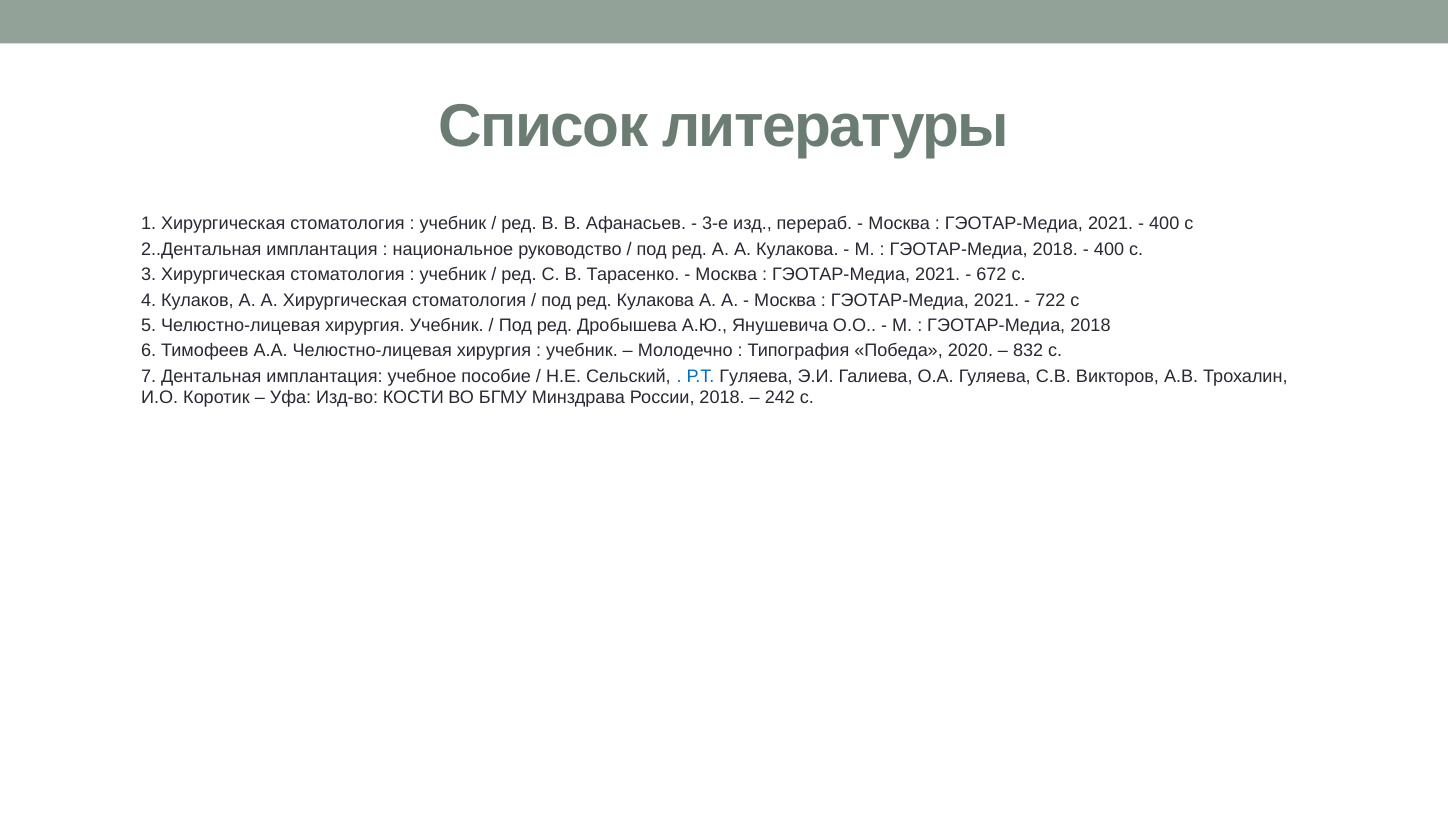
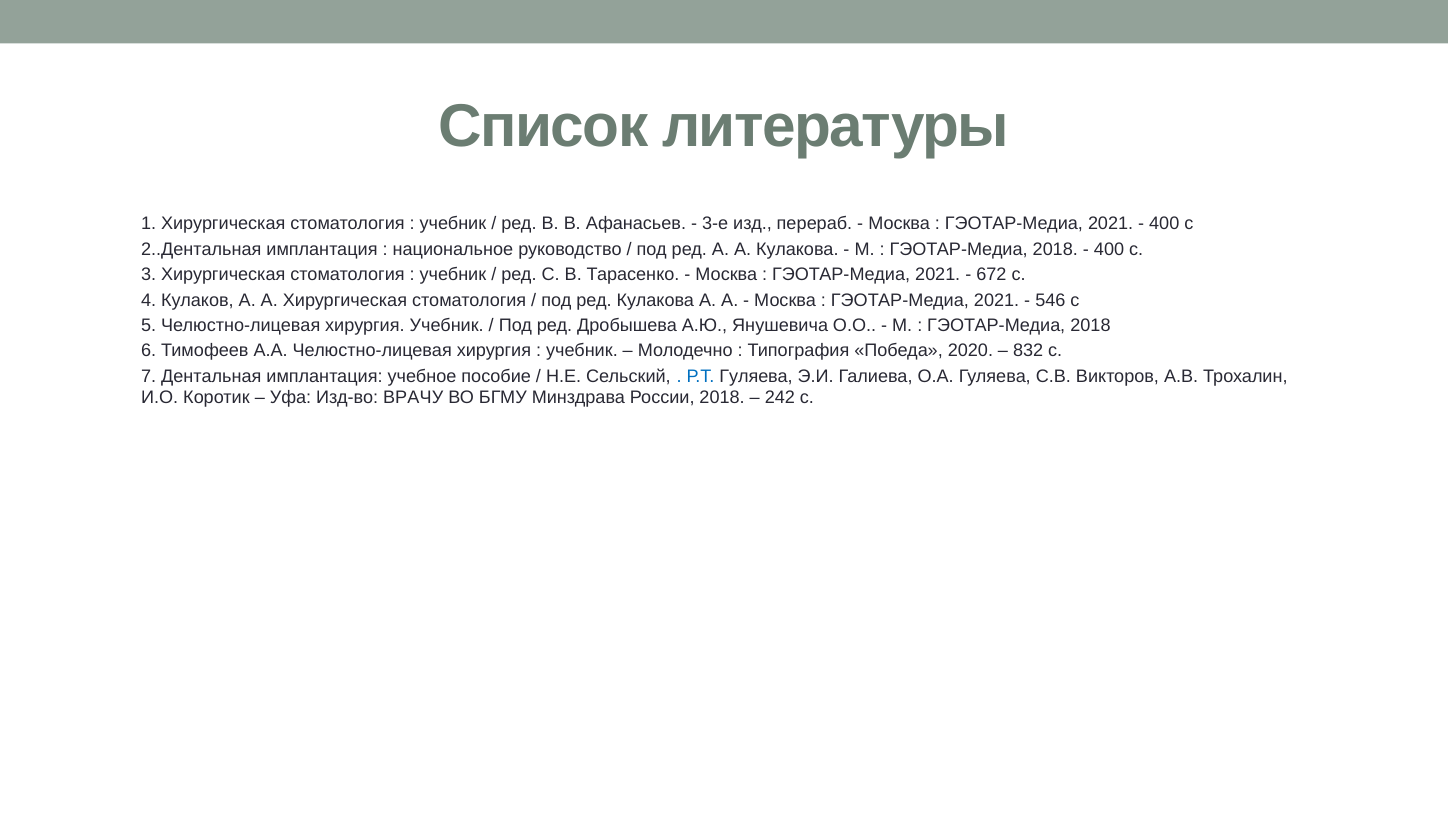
722: 722 -> 546 (1050, 300)
КОСТИ: КОСТИ -> ВРАЧУ (413, 398)
